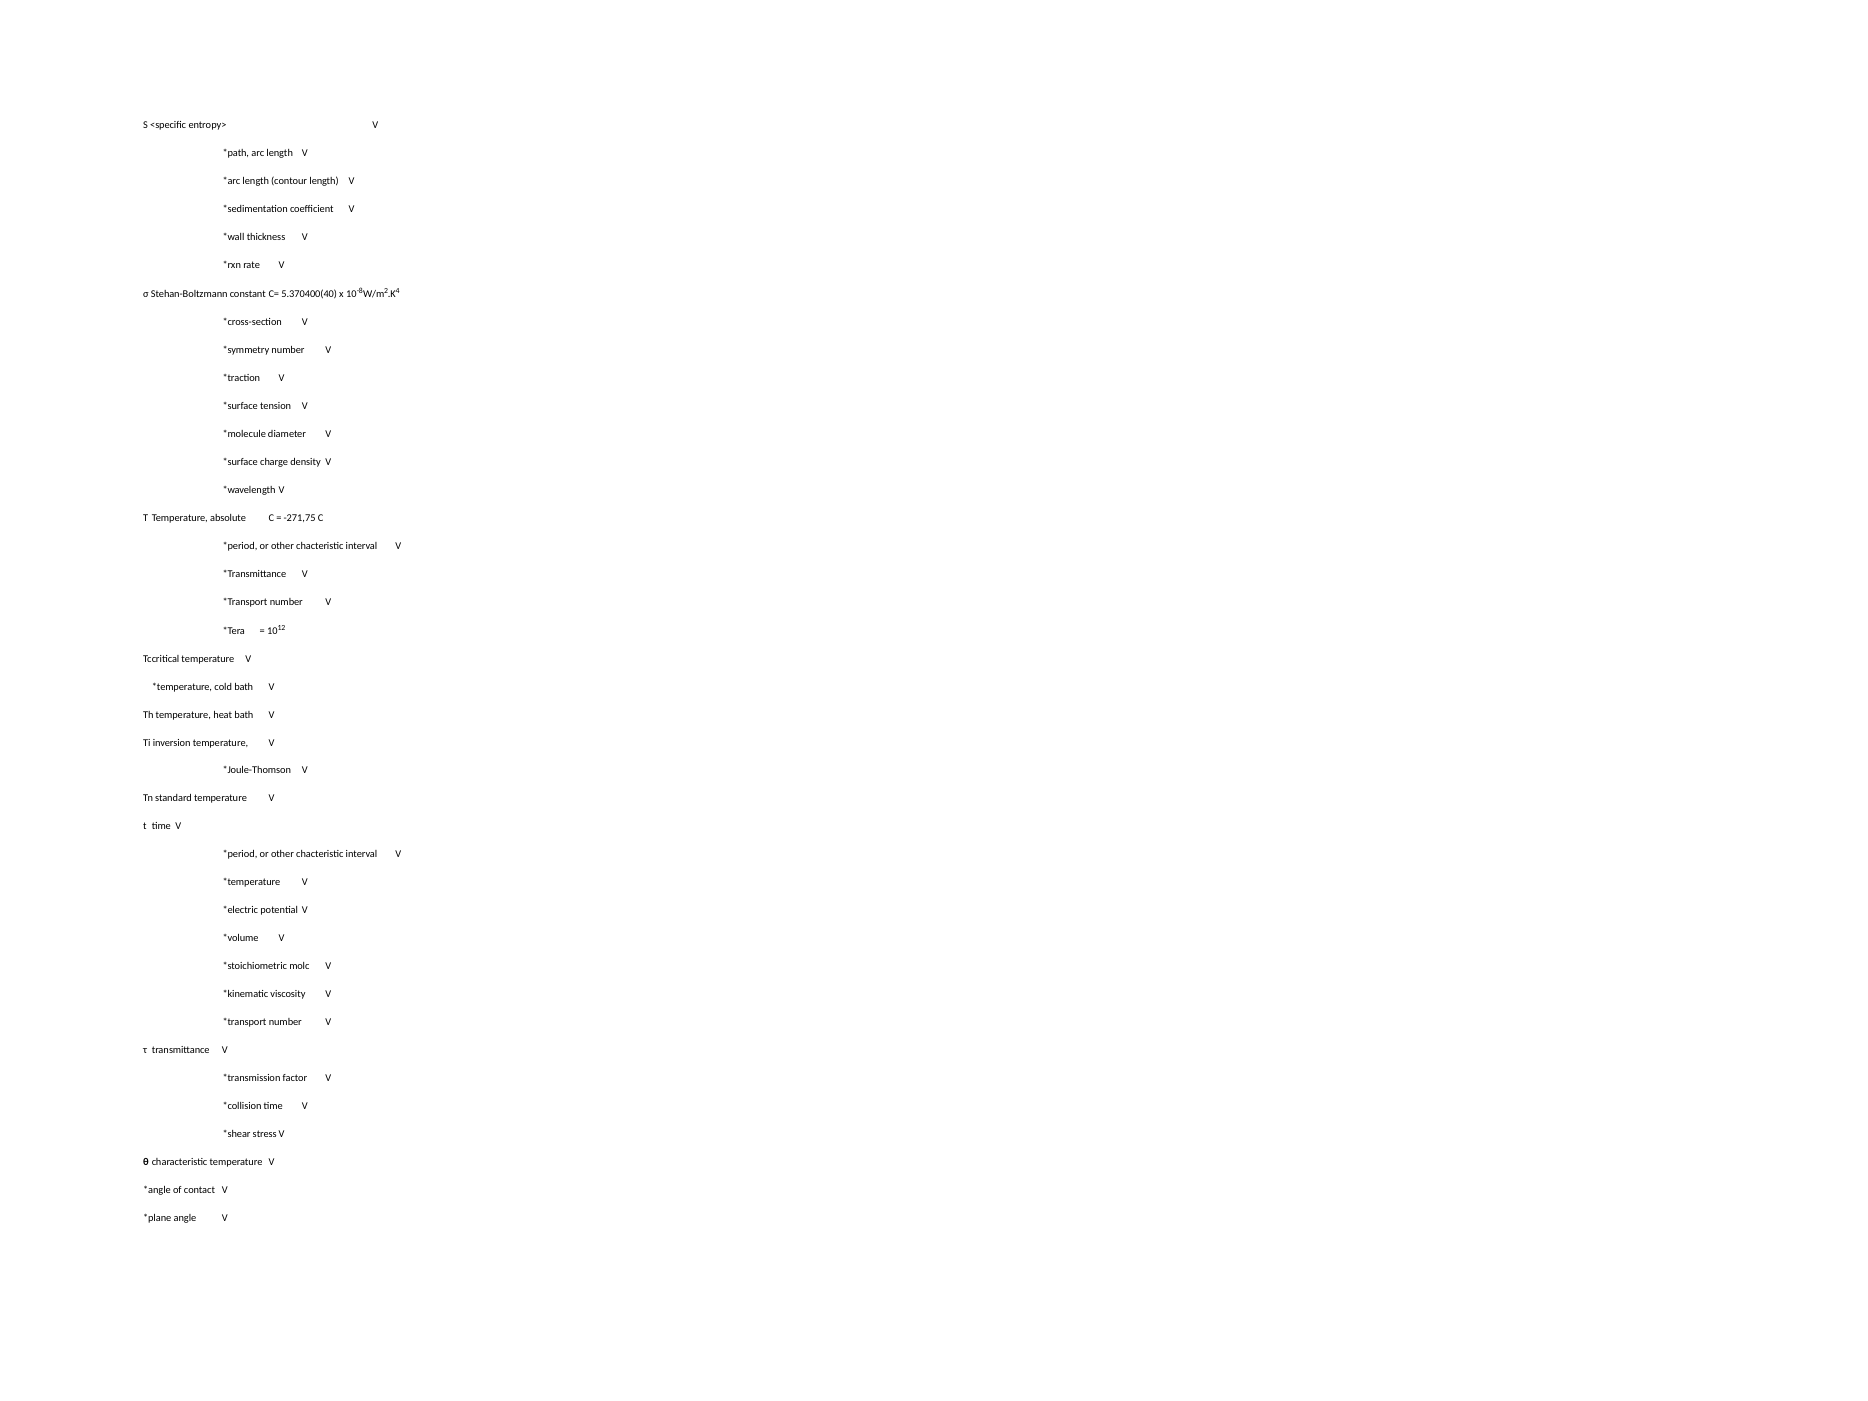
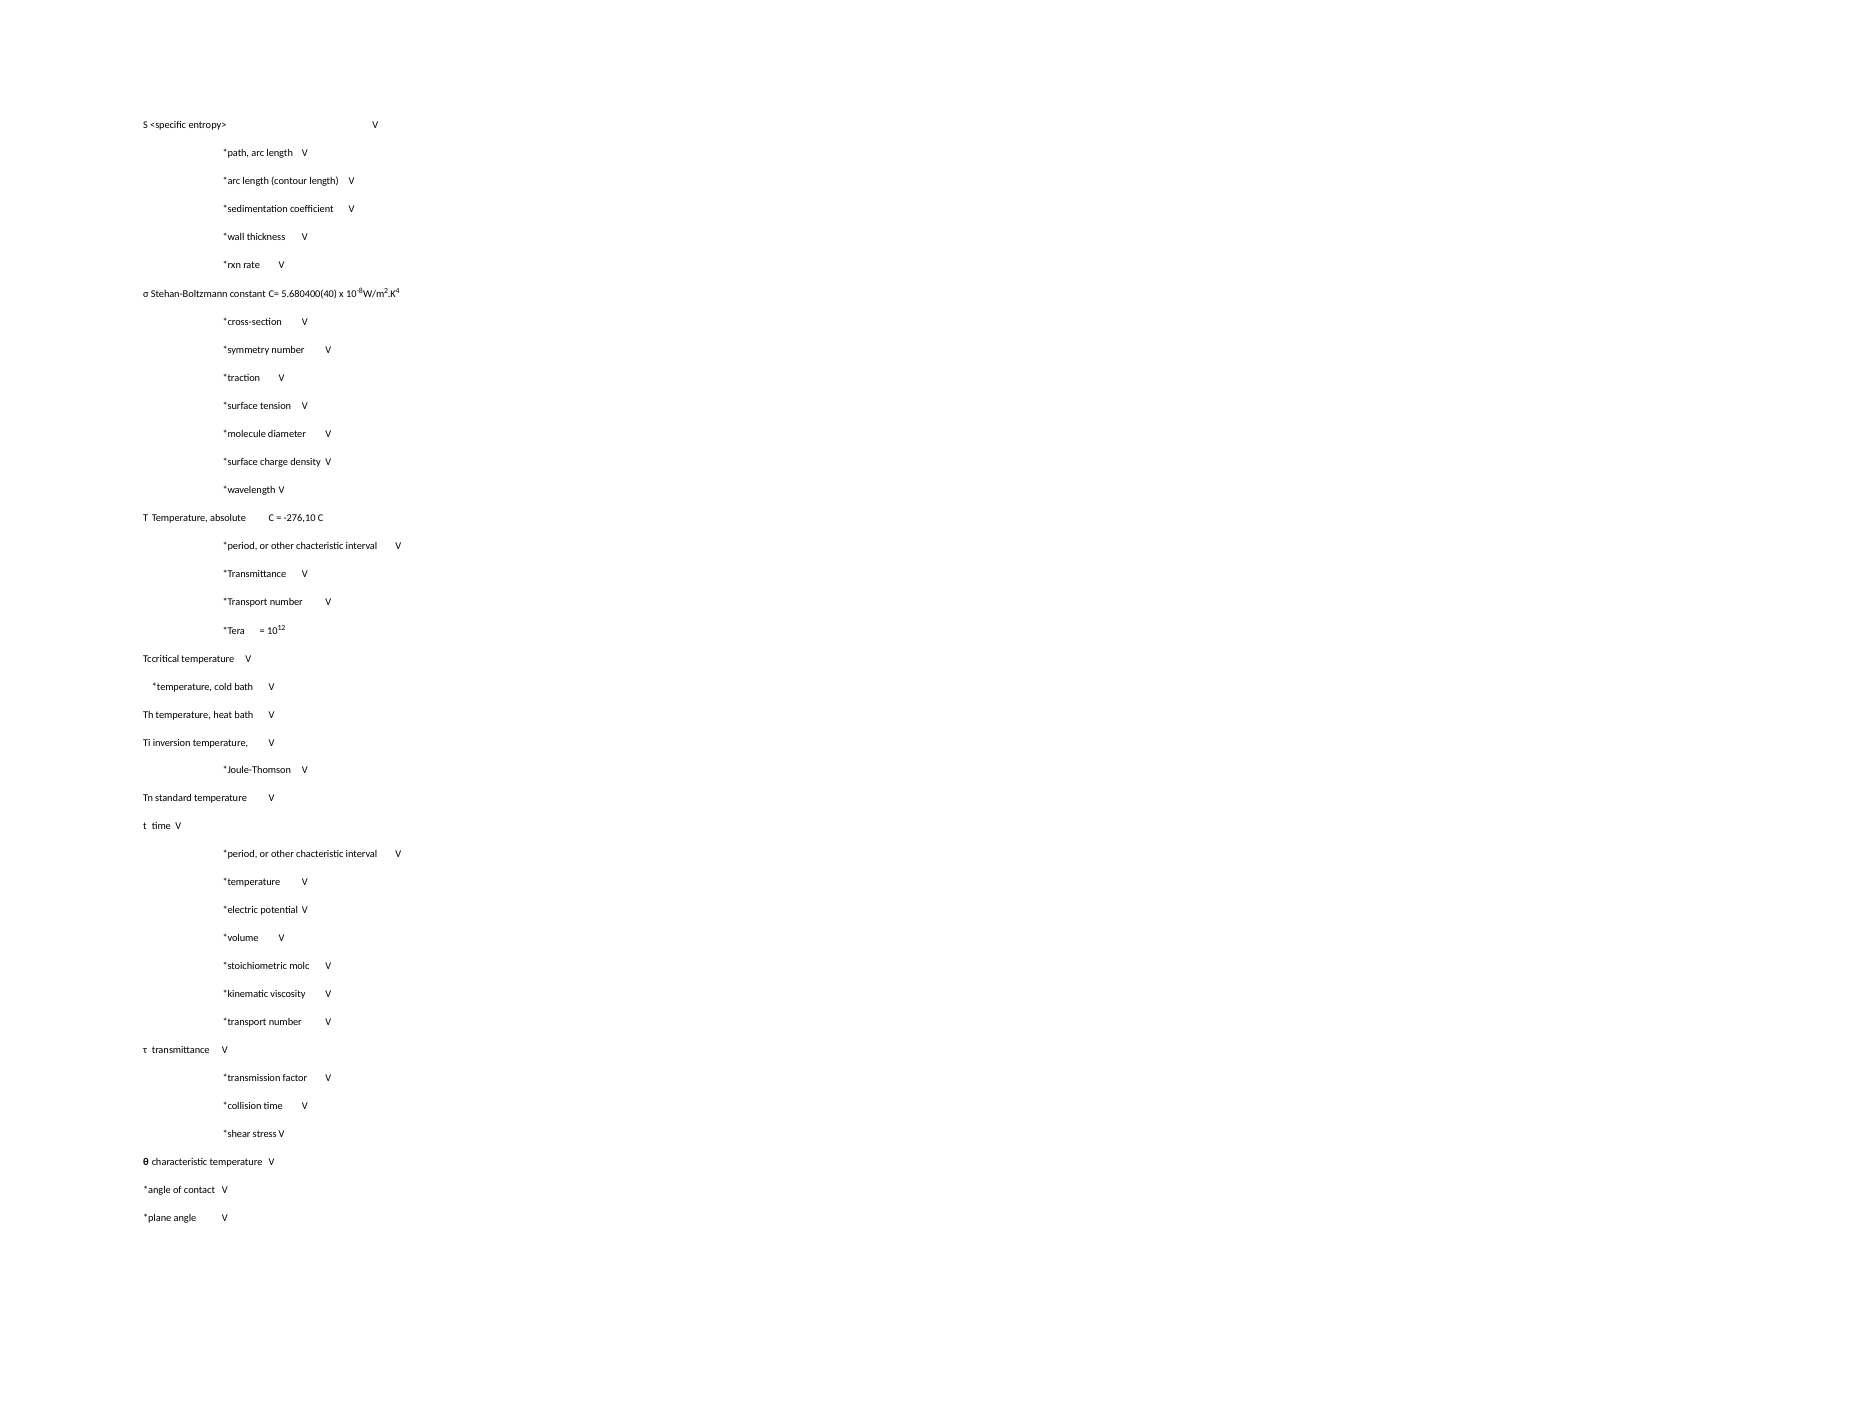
5.370400(40: 5.370400(40 -> 5.680400(40 (309, 294)
-271,75: -271,75 -> -276,10 (300, 518)
